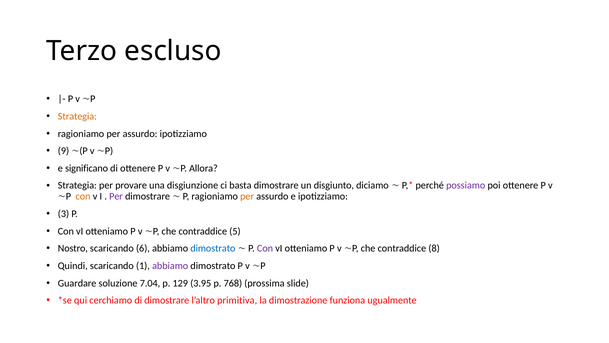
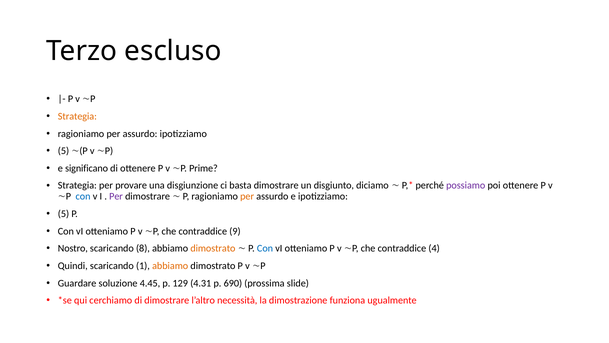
9: 9 -> 5 (63, 151)
Allora: Allora -> Prime (203, 168)
con colour: orange -> blue (83, 196)
3: 3 -> 5 (63, 214)
5: 5 -> 9 (235, 231)
6: 6 -> 8 (143, 248)
dimostrato colour: blue -> orange (213, 248)
Con colour: purple -> blue (265, 248)
8: 8 -> 4 (434, 248)
abbiamo colour: purple -> orange (170, 266)
7.04: 7.04 -> 4.45 (150, 283)
3.95: 3.95 -> 4.31 (201, 283)
768: 768 -> 690 (233, 283)
primitiva: primitiva -> necessità (237, 300)
